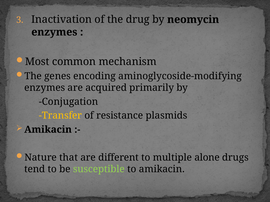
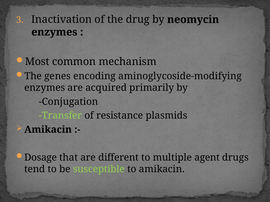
Transfer colour: yellow -> light green (60, 116)
Nature: Nature -> Dosage (41, 158)
alone: alone -> agent (207, 158)
